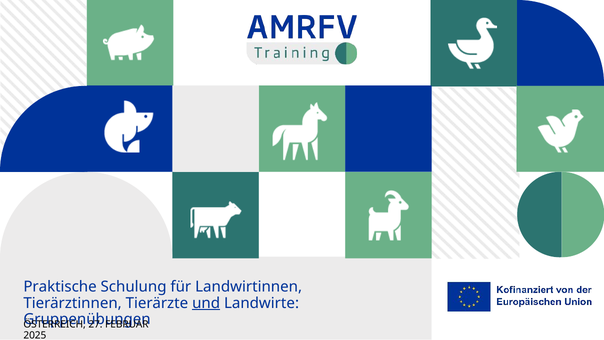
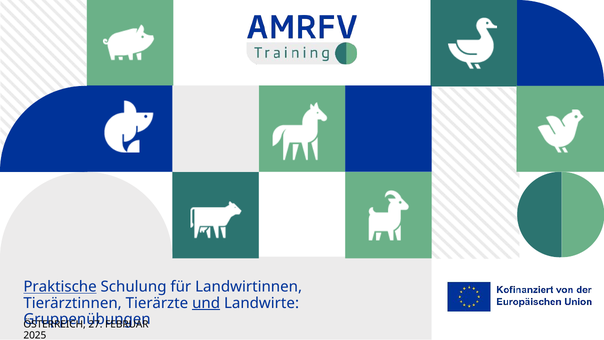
Praktische underline: none -> present (60, 287)
